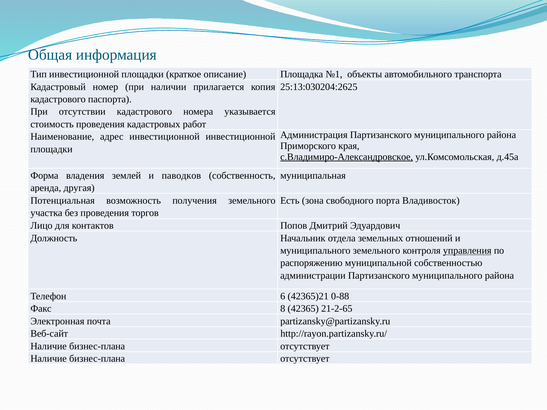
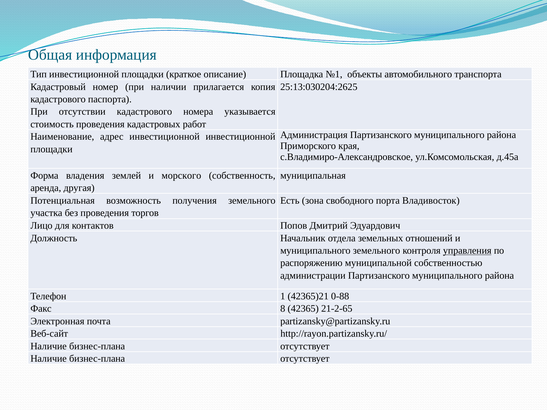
с.Владимиро-Александровское underline: present -> none (347, 157)
паводков: паводков -> морского (181, 176)
6: 6 -> 1 (283, 296)
